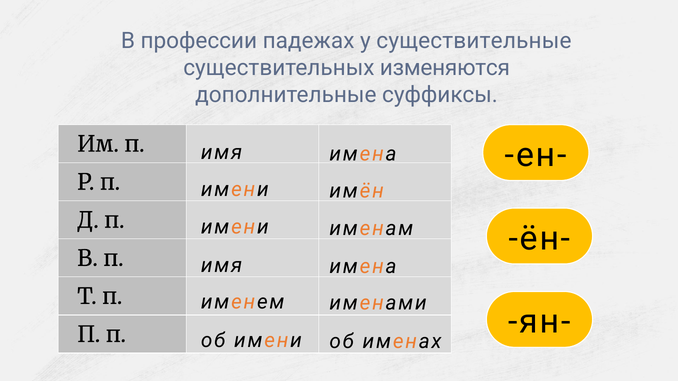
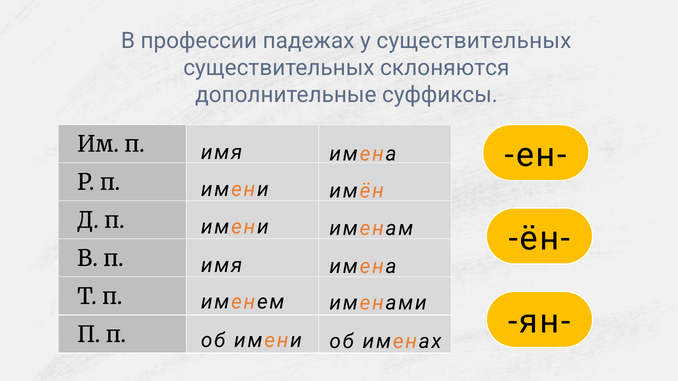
у существительные: существительные -> существительных (474, 41)
изменяются: изменяются -> склоняются (445, 68)
